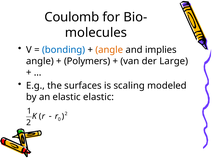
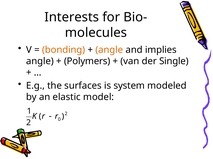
Coulomb: Coulomb -> Interests (72, 17)
bonding colour: blue -> orange (64, 50)
Large: Large -> Single (174, 61)
scaling: scaling -> system (129, 86)
elastic elastic: elastic -> model (99, 97)
